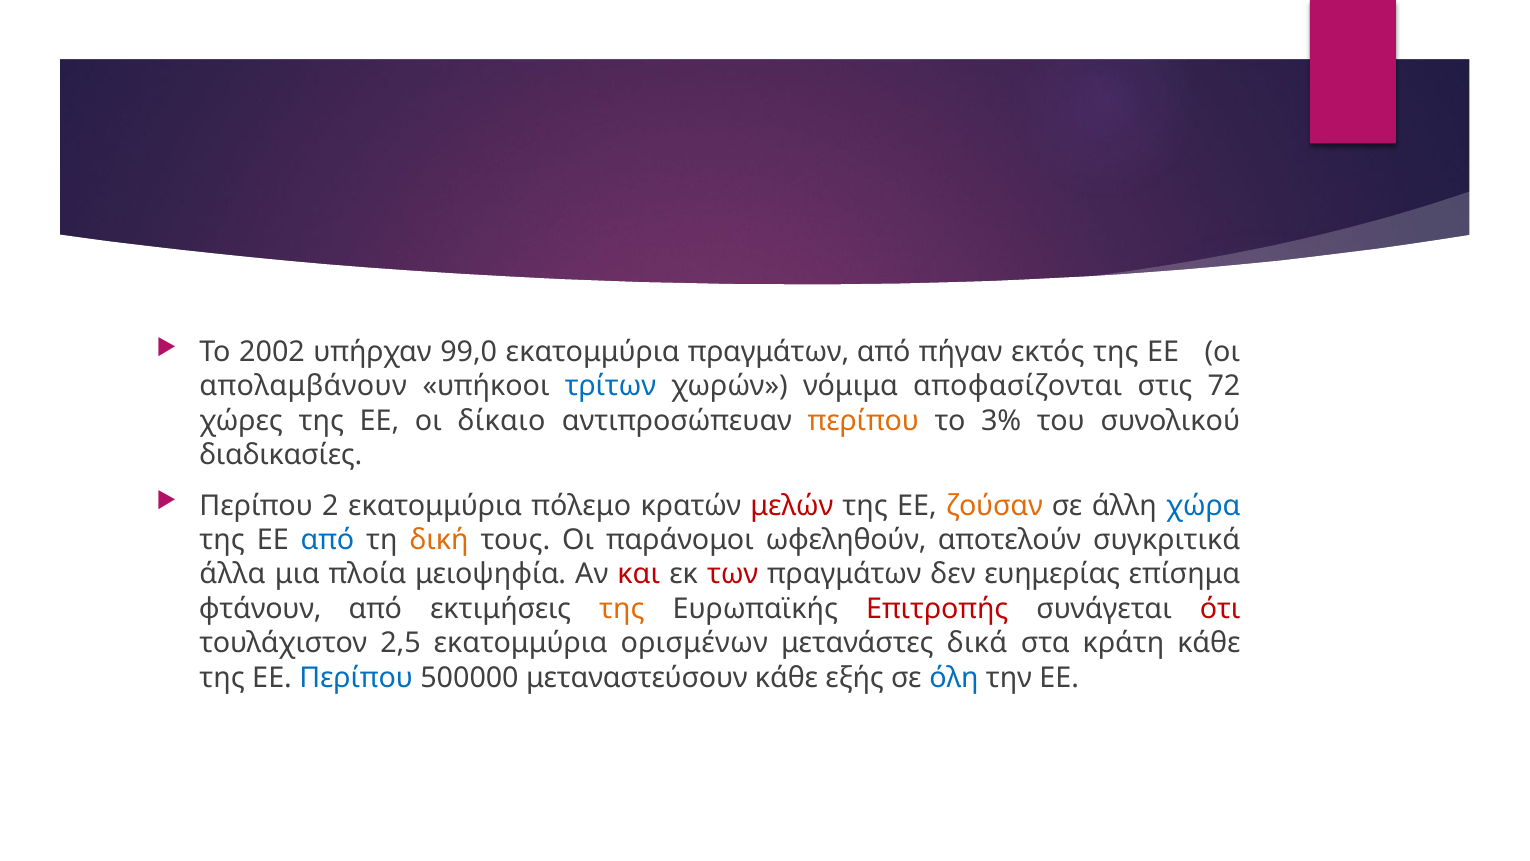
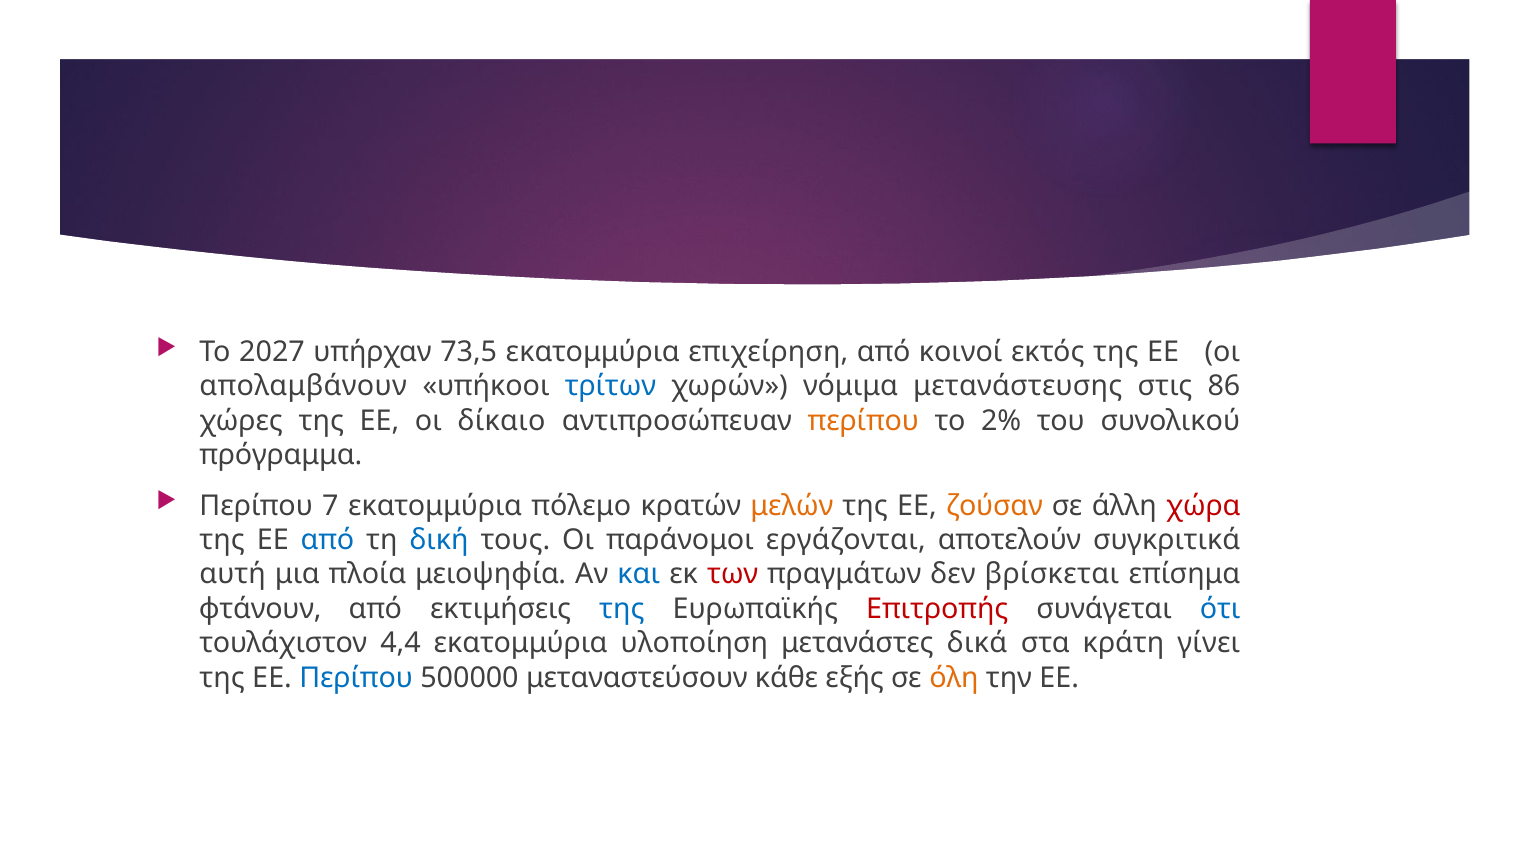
2002: 2002 -> 2027 (272, 352)
99,0: 99,0 -> 73,5 (469, 352)
εκατομμύρια πραγμάτων: πραγμάτων -> επιχείρηση (768, 352)
πήγαν: πήγαν -> κοινοί (961, 352)
αποφασίζονται: αποφασίζονται -> μετανάστευσης (1018, 386)
72: 72 -> 86 (1224, 386)
3%: 3% -> 2% (1001, 421)
διαδικασίες: διαδικασίες -> πρόγραμμα (281, 455)
2: 2 -> 7 (330, 505)
μελών colour: red -> orange (792, 505)
χώρα colour: blue -> red (1203, 505)
δική colour: orange -> blue (439, 540)
ωφεληθούν: ωφεληθούν -> εργάζονται (846, 540)
άλλα: άλλα -> αυτή (233, 574)
και colour: red -> blue (639, 574)
ευημερίας: ευημερίας -> βρίσκεται (1052, 574)
της colour: orange -> blue (622, 609)
ότι colour: red -> blue (1220, 609)
2,5: 2,5 -> 4,4 (401, 643)
ορισμένων: ορισμένων -> υλοποίηση (694, 643)
κράτη κάθε: κάθε -> γίνει (1209, 643)
όλη colour: blue -> orange (954, 677)
